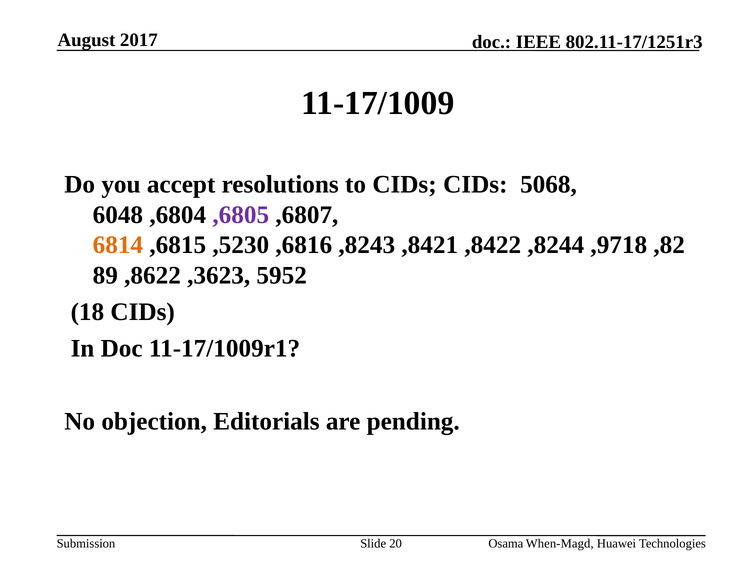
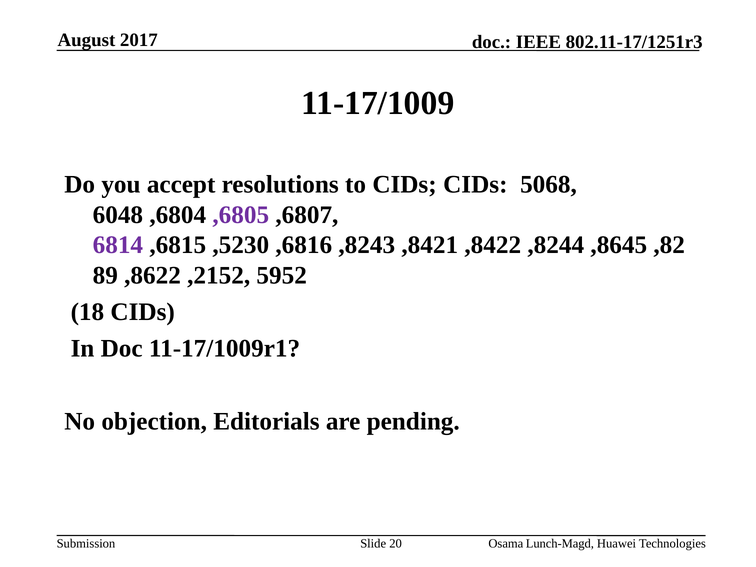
6814 colour: orange -> purple (118, 245)
,9718: ,9718 -> ,8645 (619, 245)
,3623: ,3623 -> ,2152 (219, 275)
When-Magd: When-Magd -> Lunch-Magd (560, 544)
